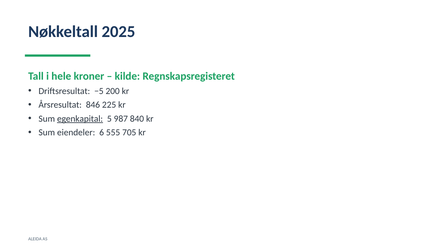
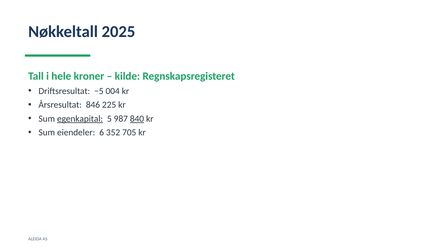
200: 200 -> 004 (113, 91)
840 underline: none -> present (137, 119)
555: 555 -> 352 (113, 133)
